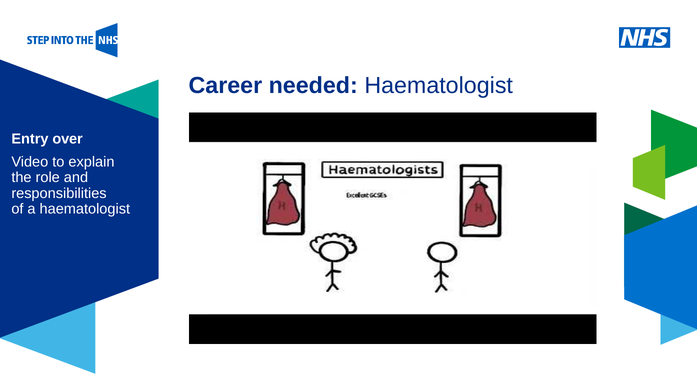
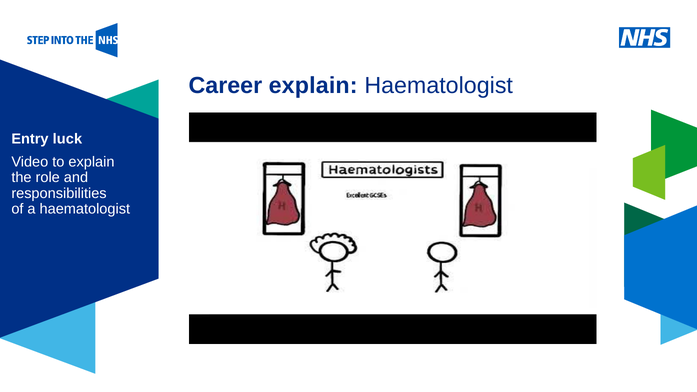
Career needed: needed -> explain (313, 86)
over: over -> luck (67, 139)
